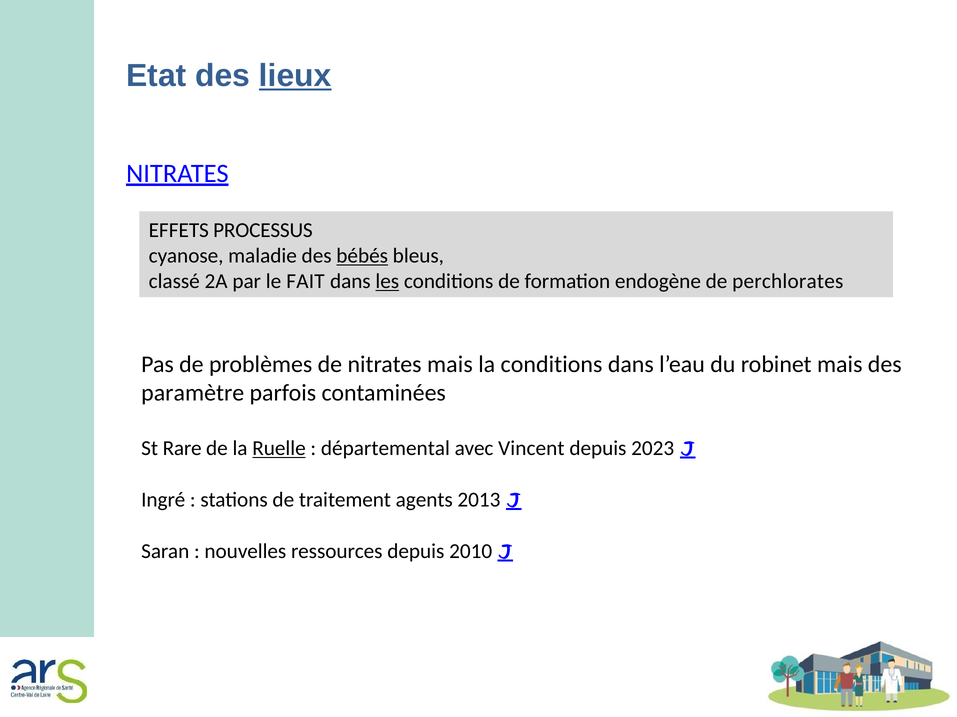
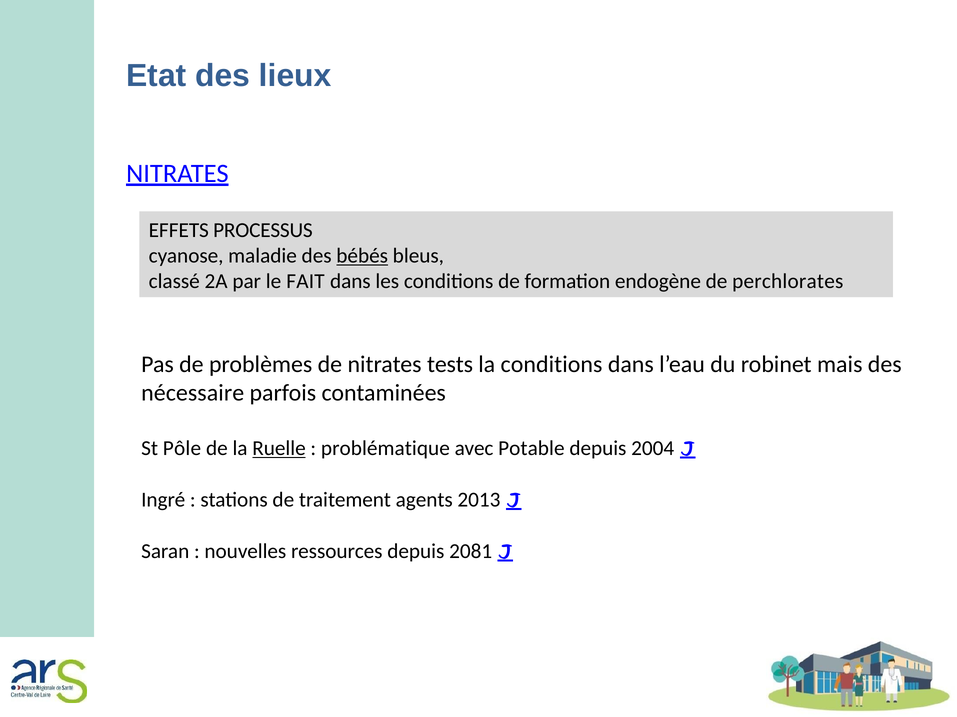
lieux underline: present -> none (295, 76)
les underline: present -> none (387, 282)
nitrates mais: mais -> tests (450, 365)
paramètre: paramètre -> nécessaire (193, 393)
Rare: Rare -> Pôle (182, 449)
départemental: départemental -> problématique (385, 449)
Vincent: Vincent -> Potable (531, 449)
2023: 2023 -> 2004 (653, 449)
2010: 2010 -> 2081 (471, 552)
